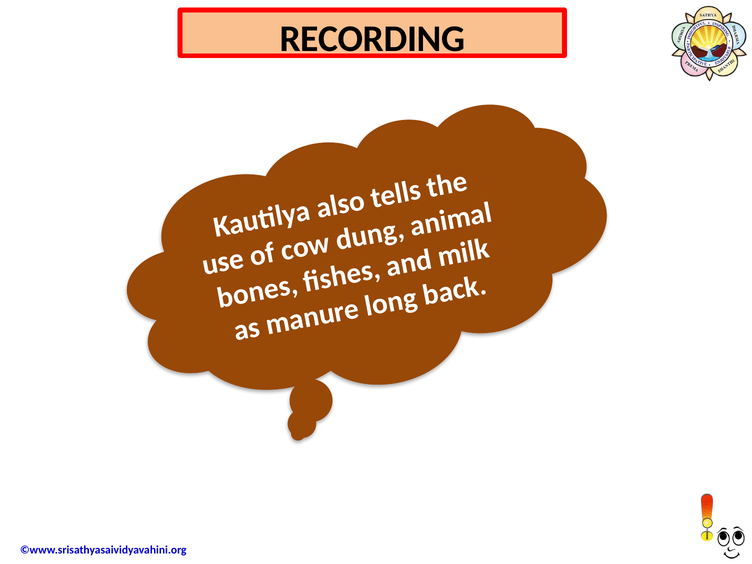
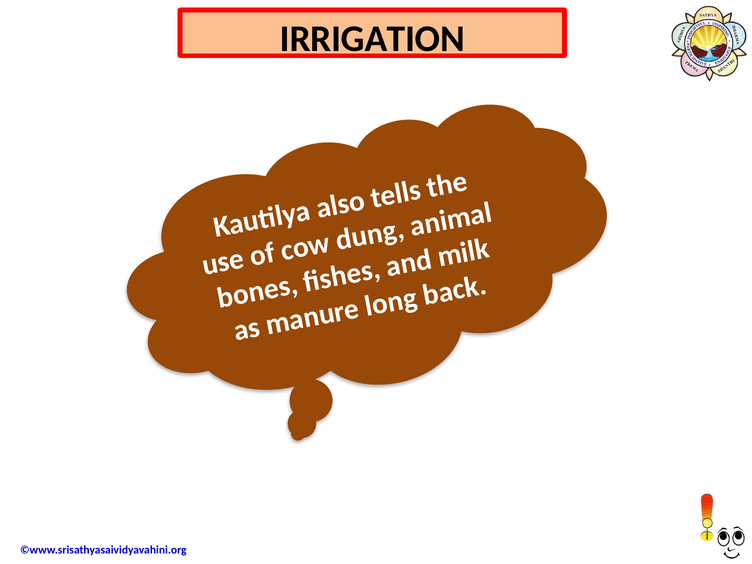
RECORDING: RECORDING -> IRRIGATION (372, 39)
